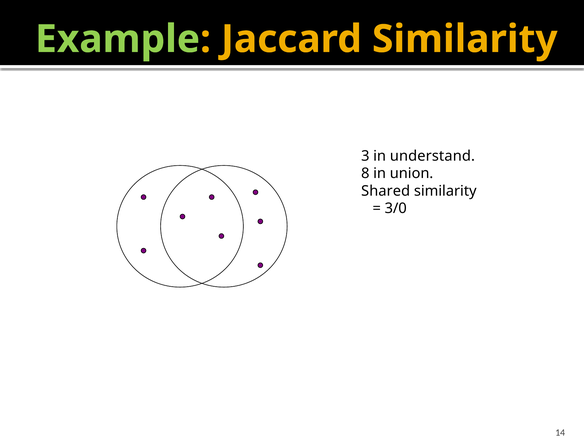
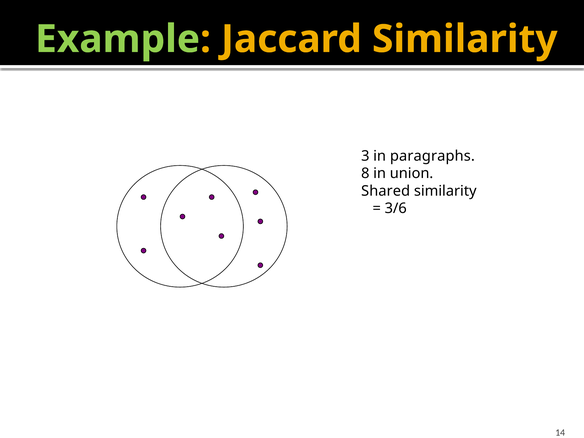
understand: understand -> paragraphs (432, 156)
3/0: 3/0 -> 3/6 (396, 208)
